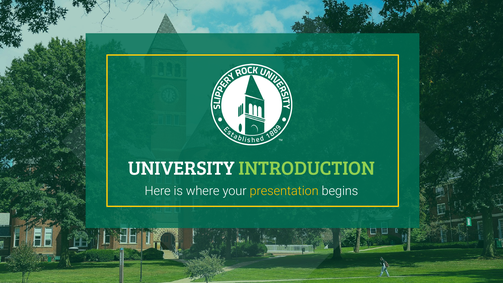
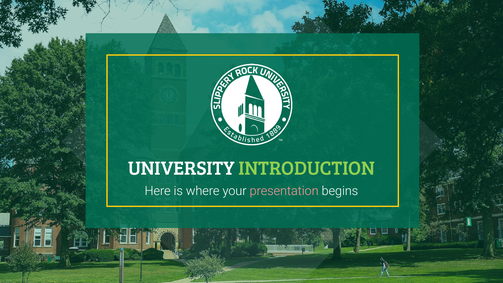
presentation colour: yellow -> pink (284, 191)
